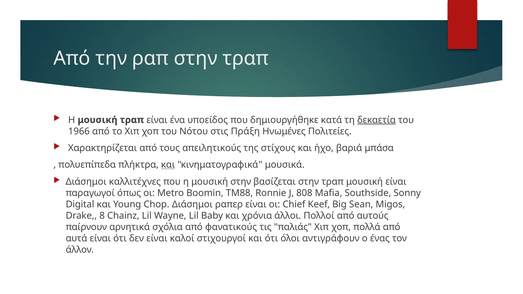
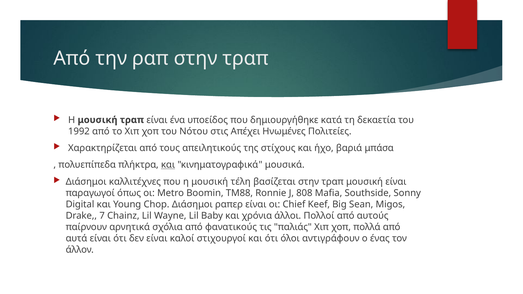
δεκαετία underline: present -> none (377, 120)
1966: 1966 -> 1992 (79, 131)
Πράξη: Πράξη -> Απέχει (245, 131)
μουσική στην: στην -> τέλη (241, 182)
8: 8 -> 7 (102, 216)
